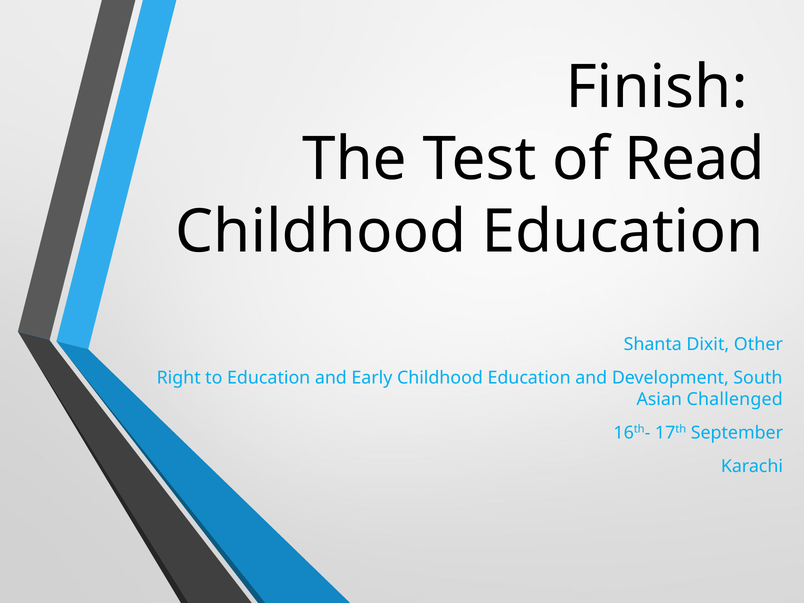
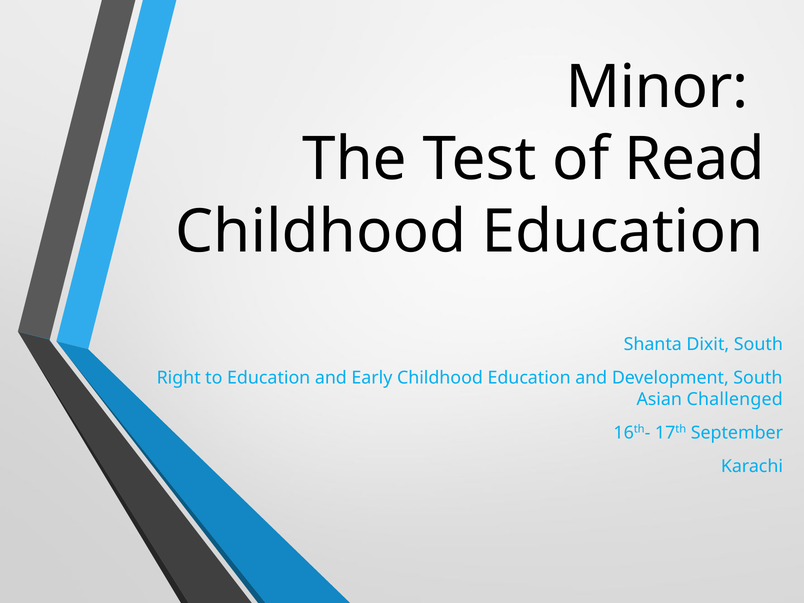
Finish: Finish -> Minor (657, 87)
Dixit Other: Other -> South (758, 344)
